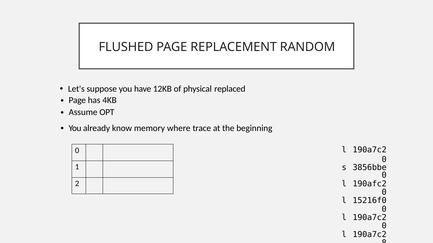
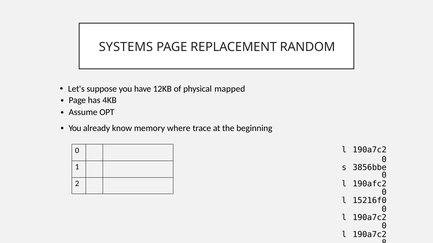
FLUSHED: FLUSHED -> SYSTEMS (126, 47)
replaced: replaced -> mapped (230, 89)
